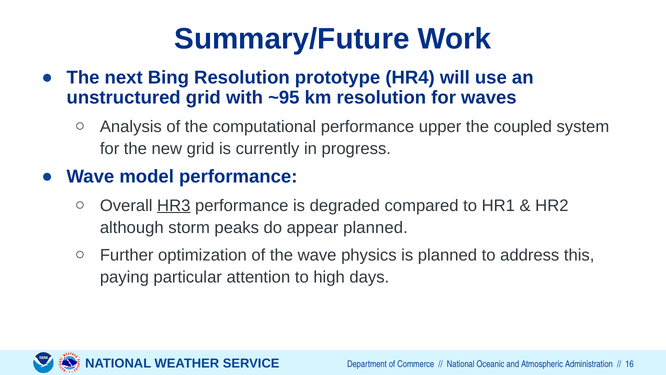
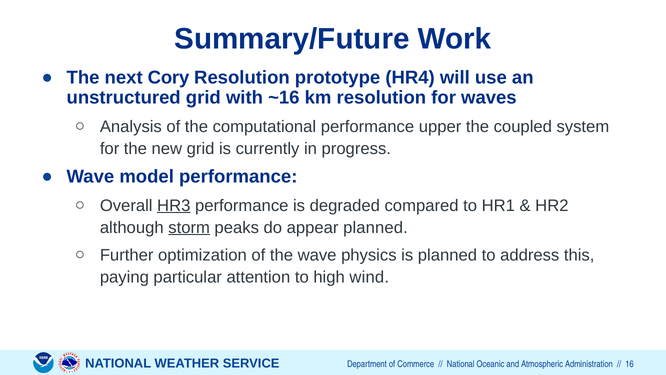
Bing: Bing -> Cory (169, 78)
~95: ~95 -> ~16 (284, 98)
storm underline: none -> present (189, 227)
days: days -> wind (369, 277)
